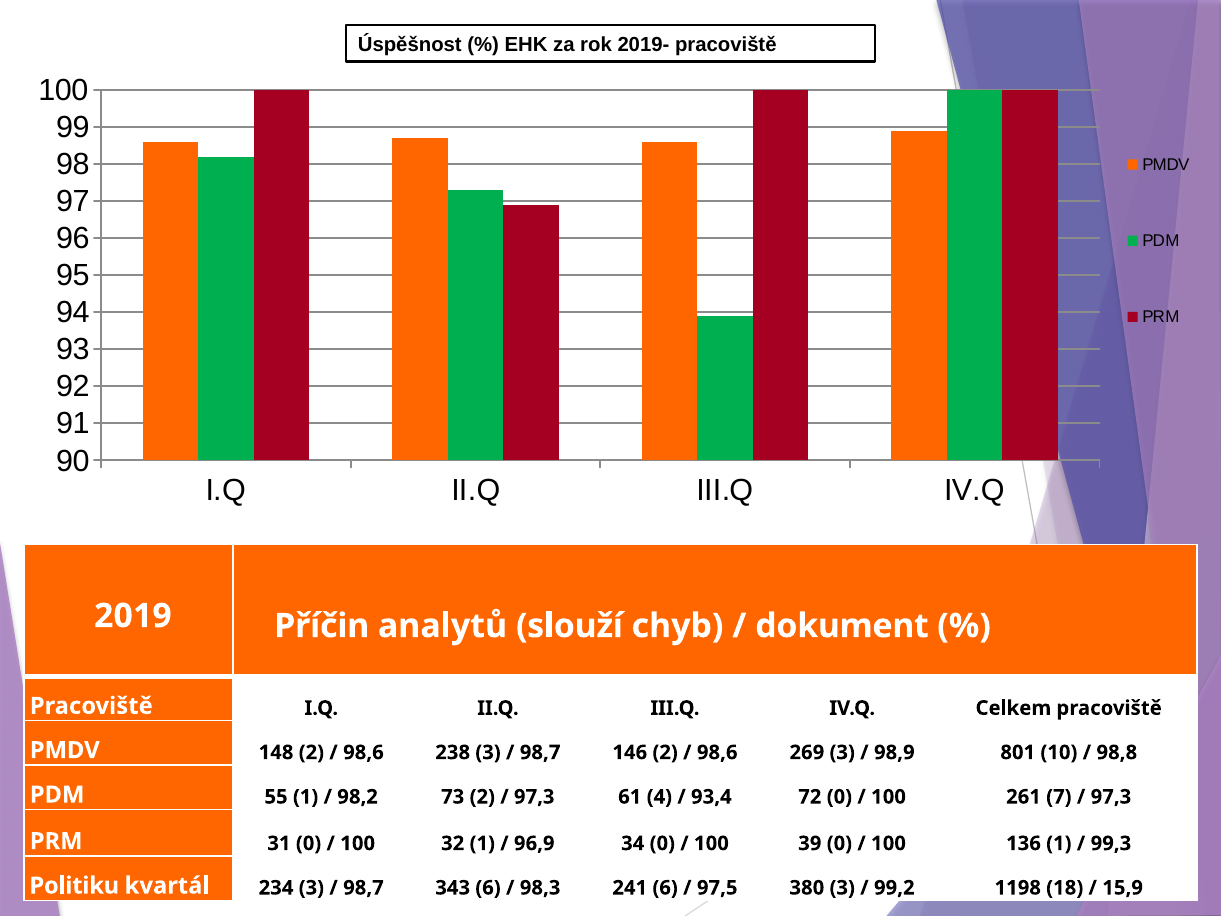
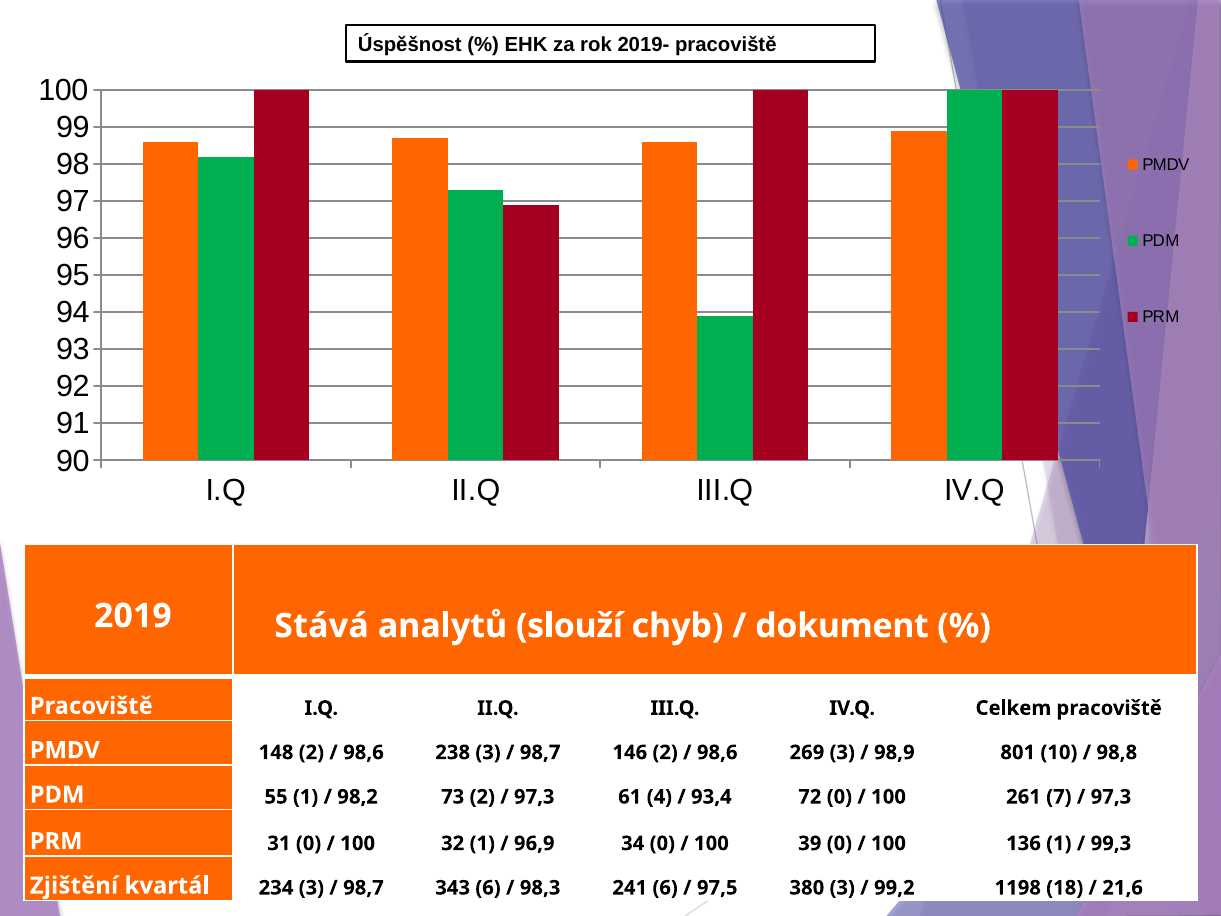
Příčin: Příčin -> Stává (321, 626)
Politiku: Politiku -> Zjištění (74, 885)
15,9: 15,9 -> 21,6 (1123, 888)
